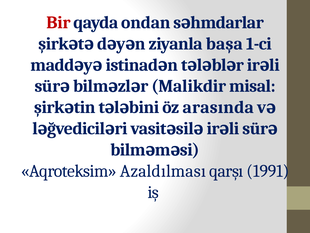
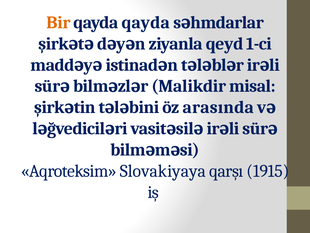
Bir colour: red -> orange (59, 22)
qayda ondan: ondan -> qayda (146, 22)
başa: başa -> qeyd (225, 44)
Azaldılması: Azaldılması -> Slovakiyaya (163, 171)
1991: 1991 -> 1915 (268, 171)
